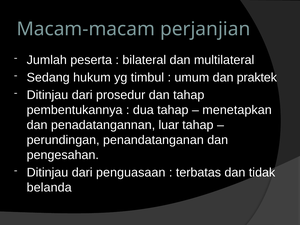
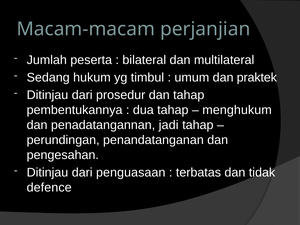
menetapkan: menetapkan -> menghukum (237, 110)
luar: luar -> jadi (169, 125)
belanda: belanda -> defence (49, 187)
